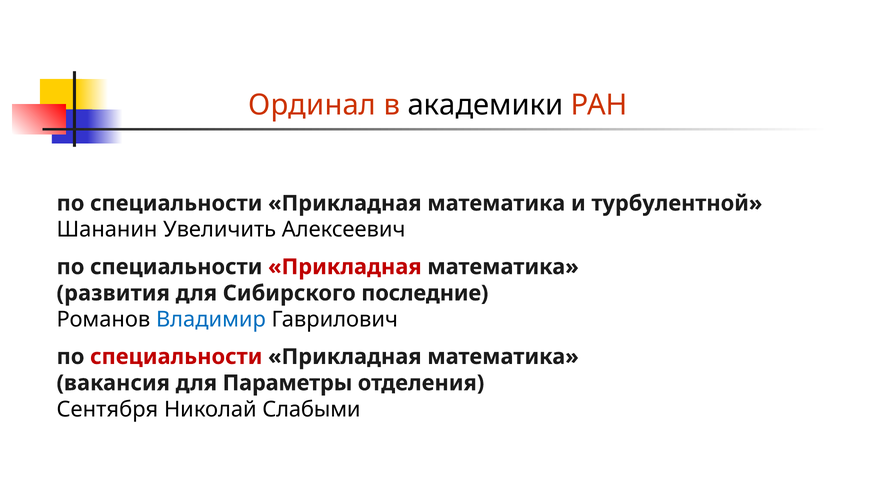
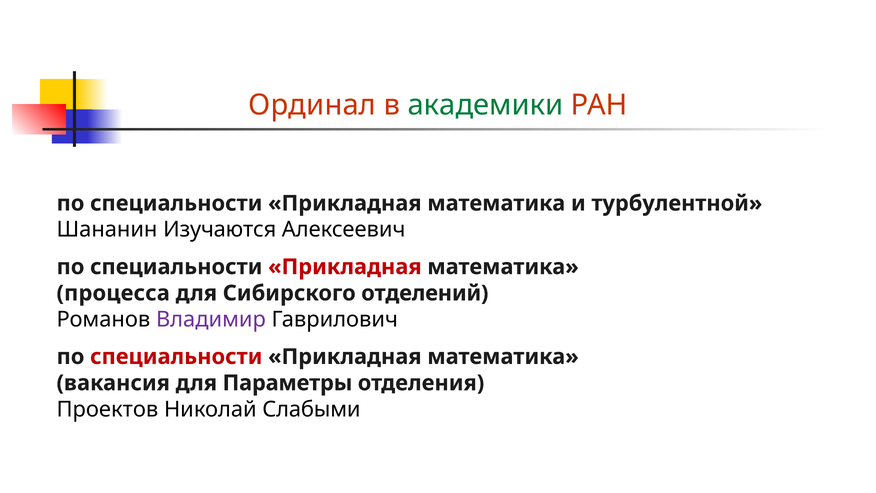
академики colour: black -> green (486, 105)
Увеличить: Увеличить -> Изучаются (220, 230)
развития: развития -> процесса (113, 293)
последние: последние -> отделений (425, 293)
Владимир colour: blue -> purple (211, 319)
Сентября: Сентября -> Проектов (107, 409)
